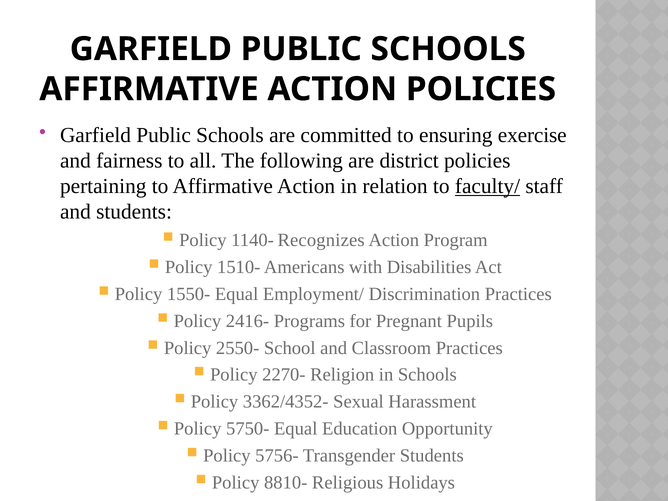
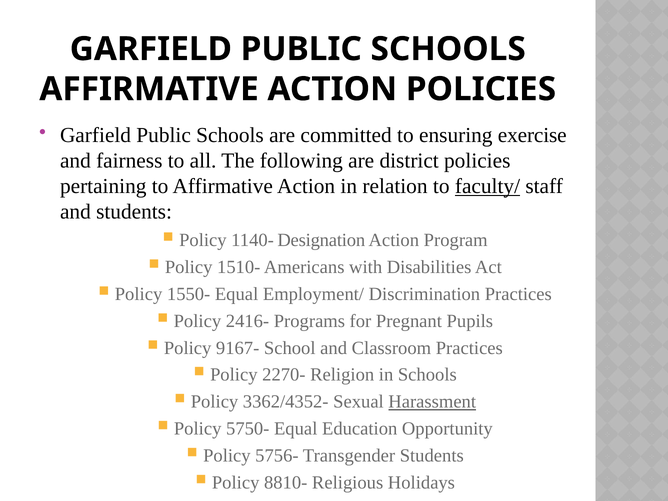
Recognizes: Recognizes -> Designation (321, 240)
2550-: 2550- -> 9167- (238, 348)
Harassment underline: none -> present (432, 402)
